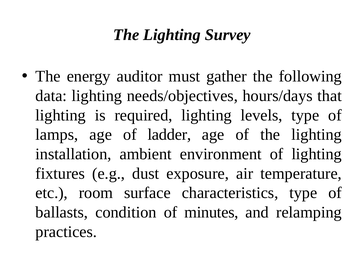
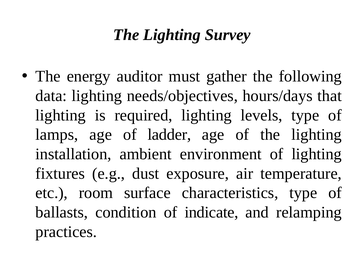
minutes: minutes -> indicate (211, 212)
